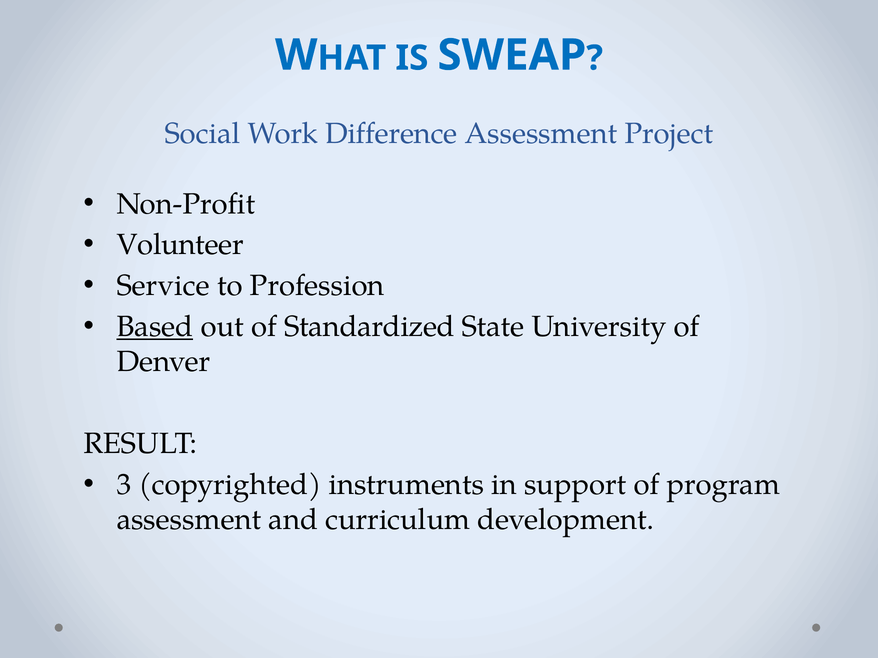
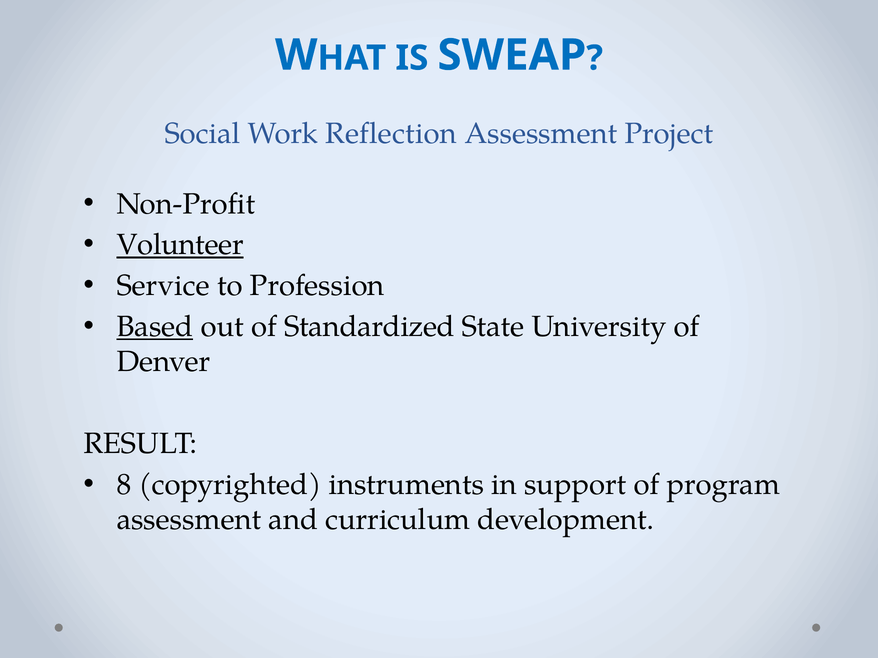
Difference: Difference -> Reflection (391, 134)
Volunteer underline: none -> present (180, 245)
3: 3 -> 8 (124, 485)
